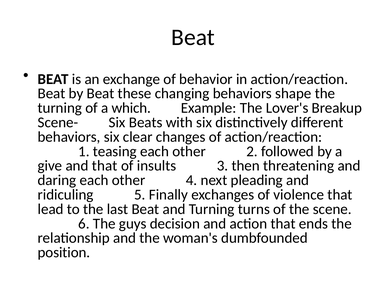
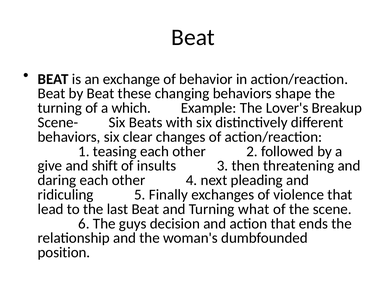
and that: that -> shift (105, 165)
turns: turns -> what (254, 209)
